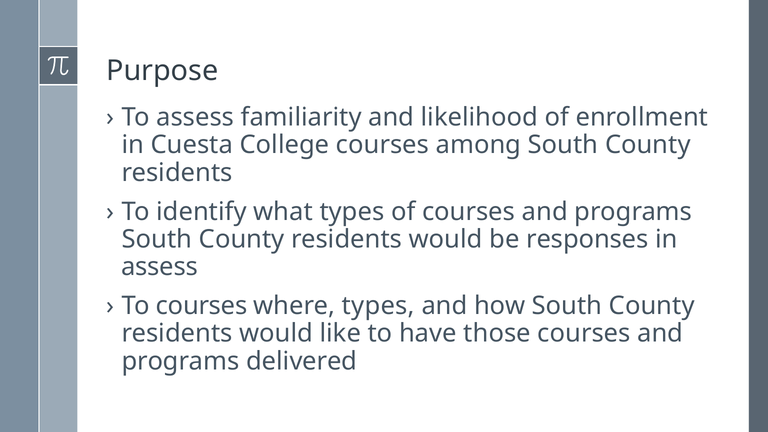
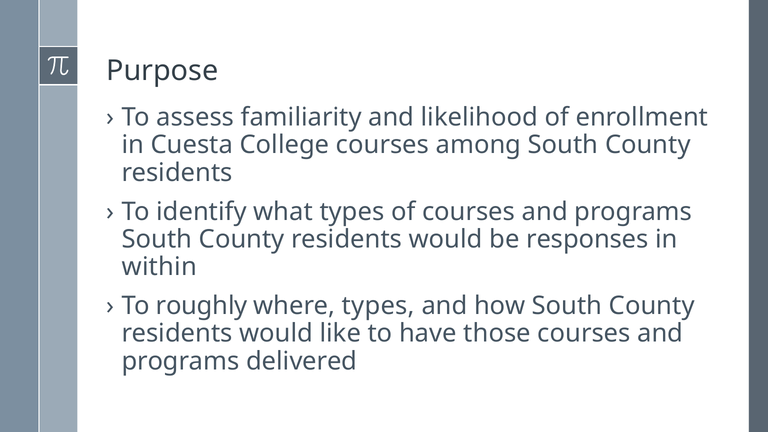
assess: assess -> within (159, 267)
To courses: courses -> roughly (202, 306)
